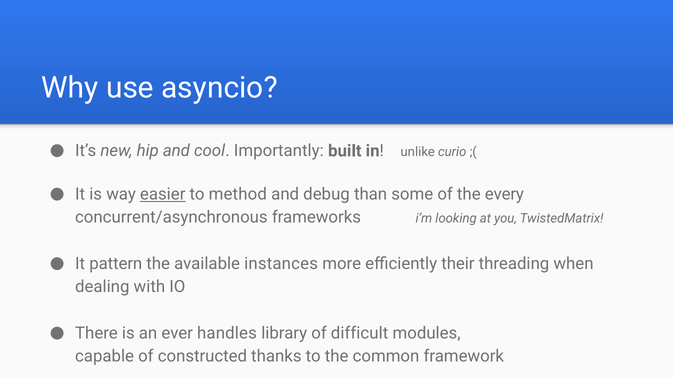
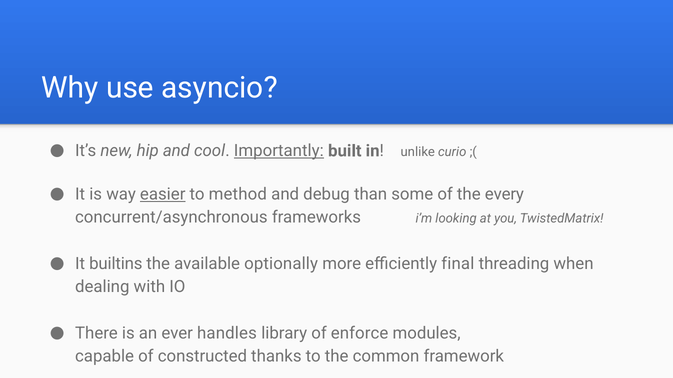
Importantly underline: none -> present (279, 151)
pattern: pattern -> builtins (116, 264)
instances: instances -> optionally (281, 264)
their: their -> final (458, 264)
difficult: difficult -> enforce (360, 334)
